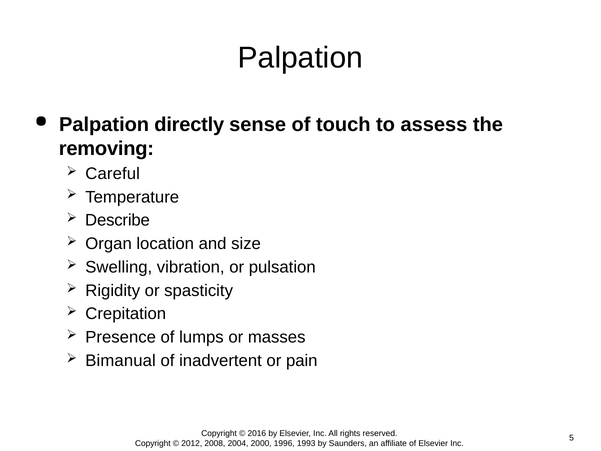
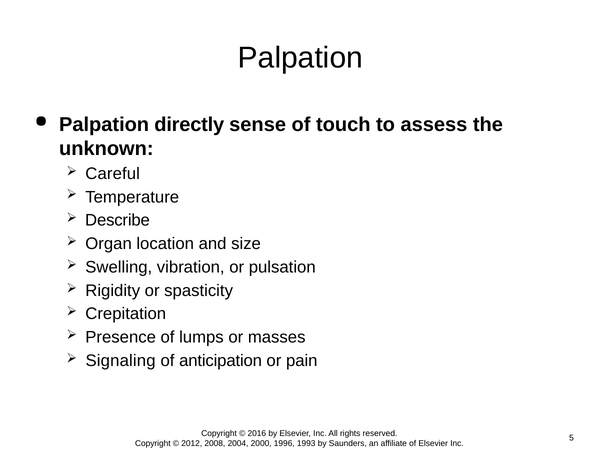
removing: removing -> unknown (106, 148)
Bimanual: Bimanual -> Signaling (121, 361)
inadvertent: inadvertent -> anticipation (221, 361)
